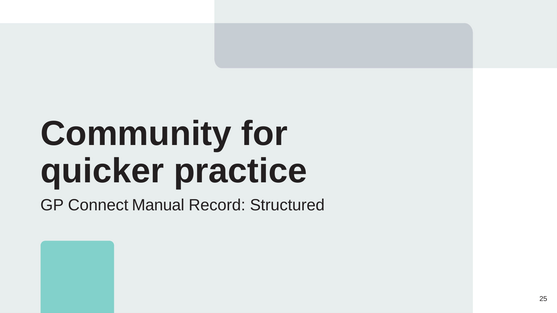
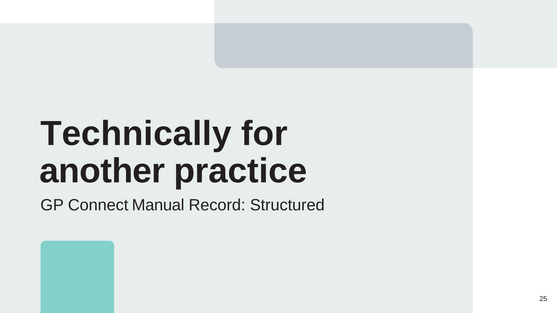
Community: Community -> Technically (136, 134)
quicker: quicker -> another (102, 171)
